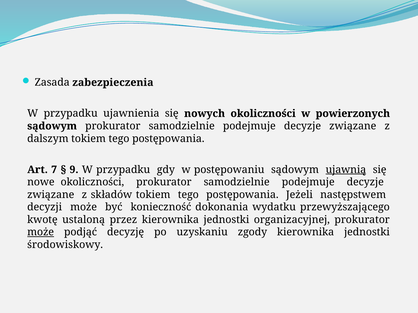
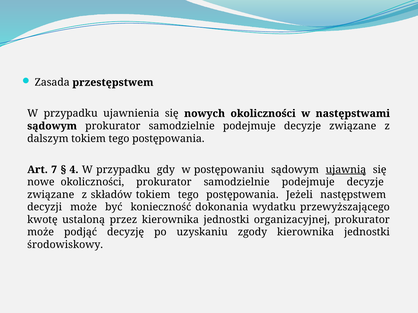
zabezpieczenia: zabezpieczenia -> przestępstwem (113, 83)
powierzonych: powierzonych -> następstwami (353, 114)
9: 9 -> 4 (74, 170)
może underline: present -> none (41, 233)
